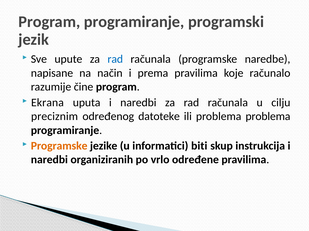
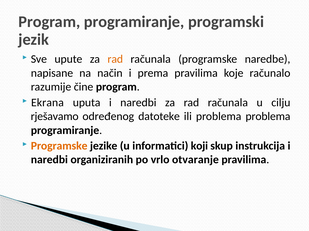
rad colour: blue -> orange (115, 59)
preciznim: preciznim -> rješavamo (55, 117)
biti: biti -> koji (199, 146)
određene: određene -> otvaranje (195, 160)
